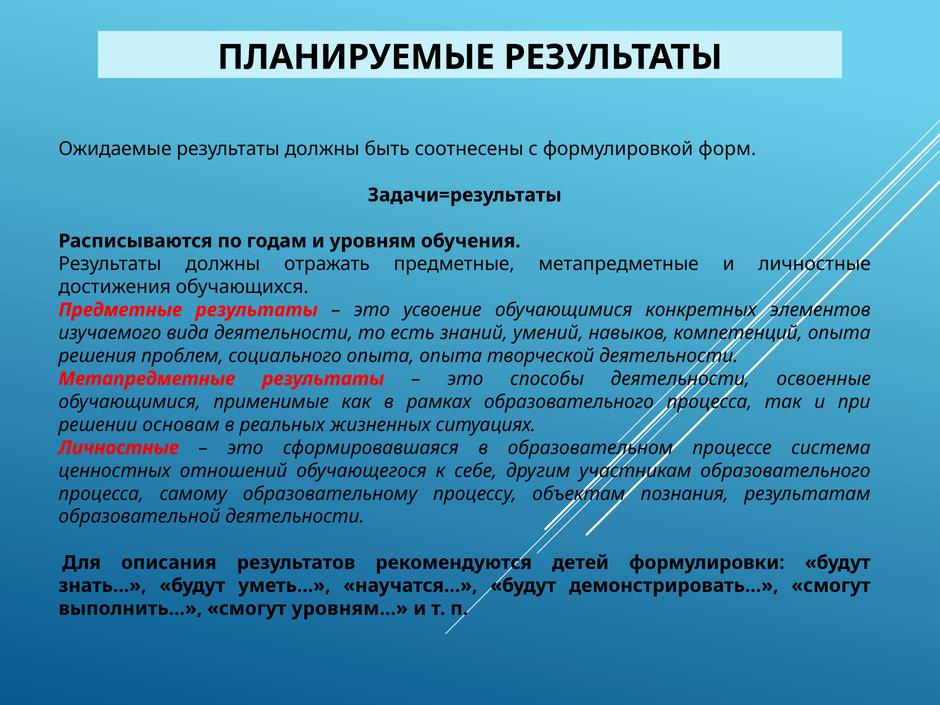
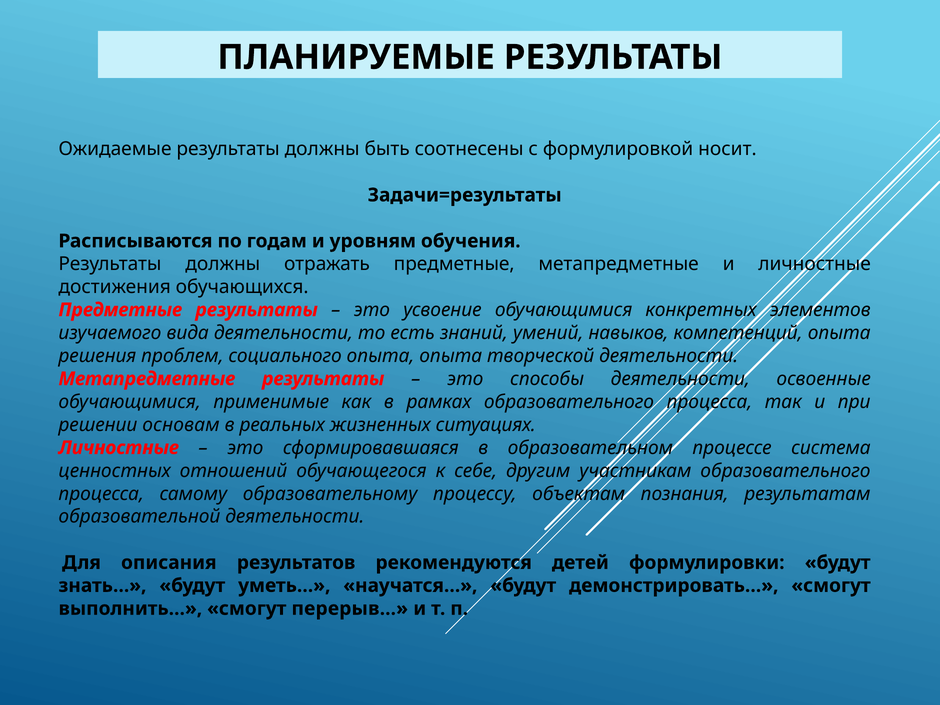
форм: форм -> носит (727, 149)
уровням…: уровням… -> перерыв… (350, 609)
